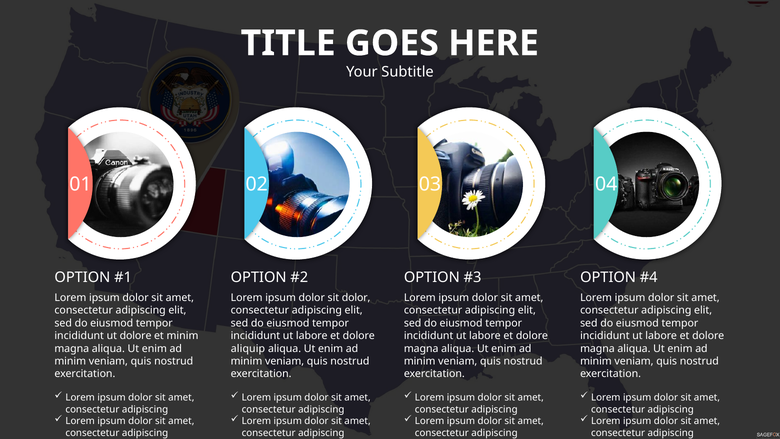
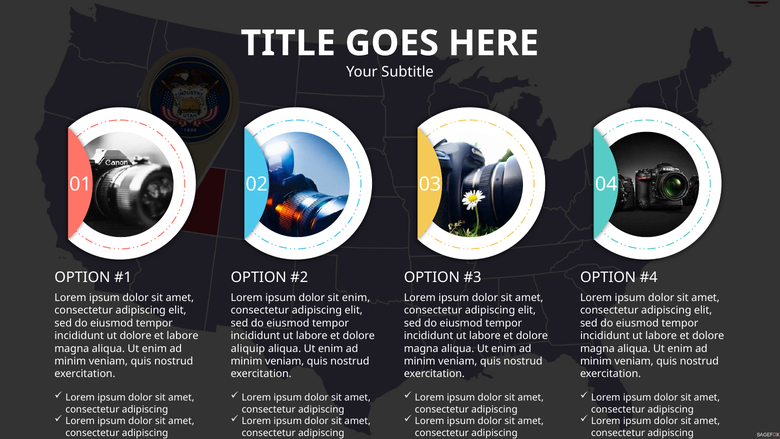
sit dolor: dolor -> enim (356, 298)
et minim: minim -> labore (183, 336)
